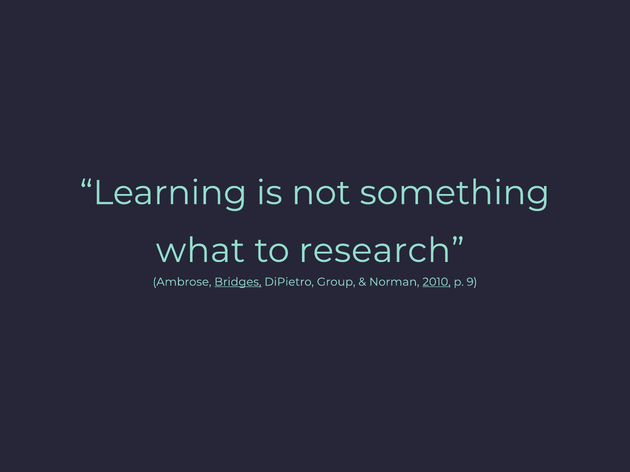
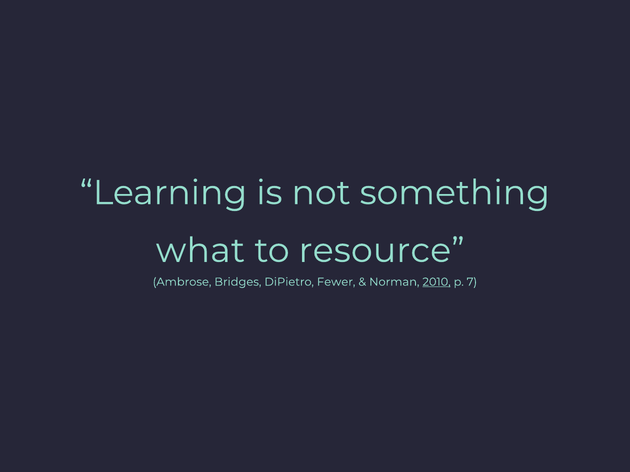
research: research -> resource (382, 251)
Bridges underline: present -> none (238, 282)
Group: Group -> Fewer (336, 282)
9: 9 -> 7 (472, 282)
